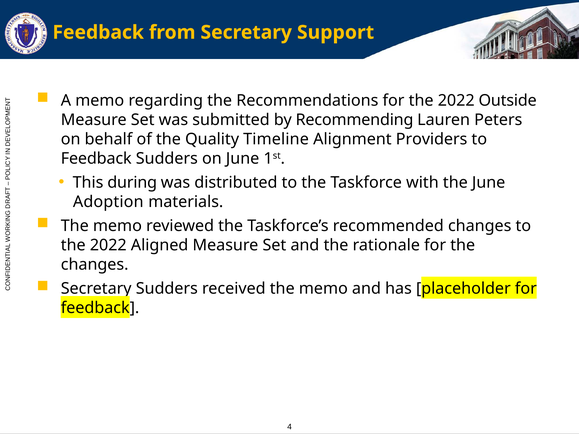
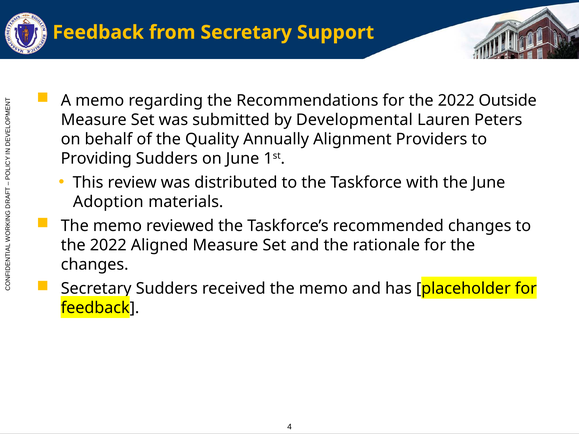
Recommending: Recommending -> Developmental (354, 120)
Timeline: Timeline -> Annually (276, 139)
Feedback: Feedback -> Providing (96, 158)
during: during -> review (132, 183)
